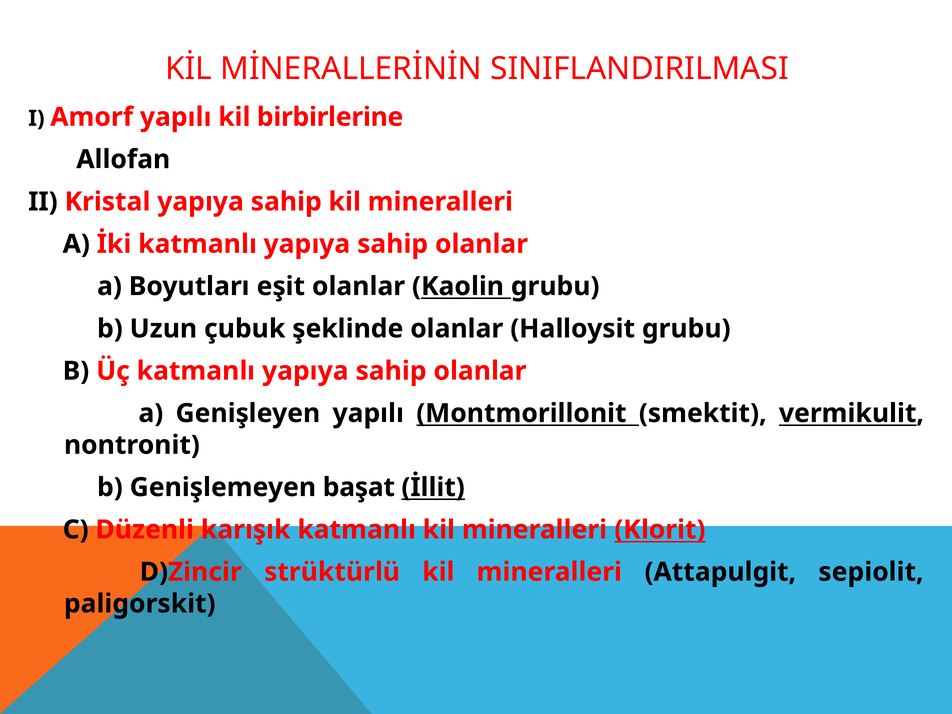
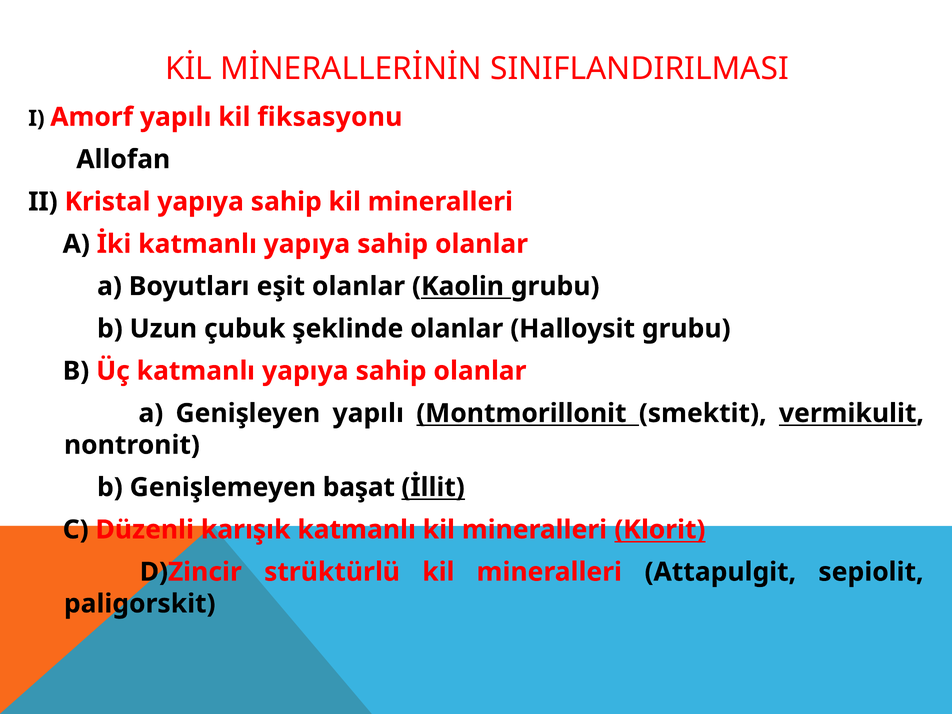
birbirlerine: birbirlerine -> fiksasyonu (330, 117)
